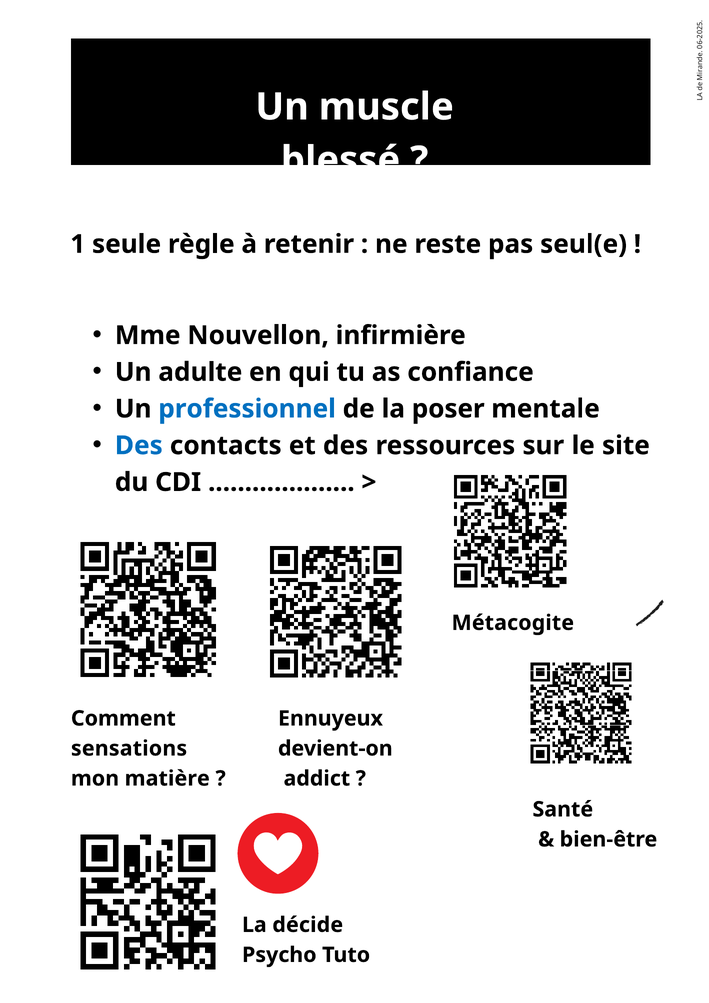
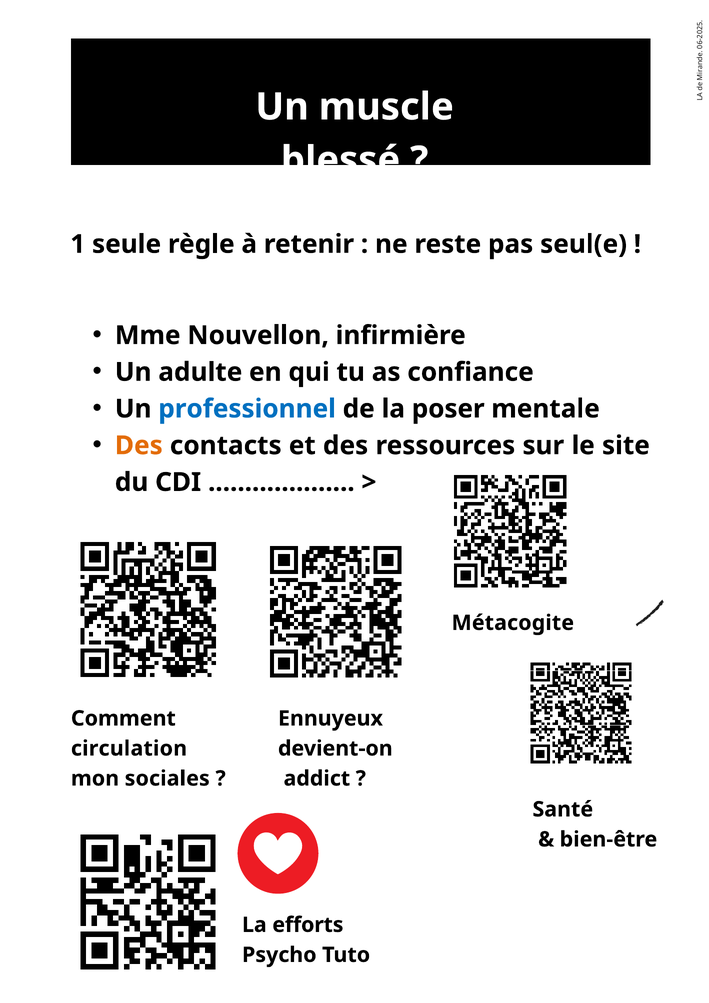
Des colour: blue -> orange (139, 446)
sensations: sensations -> circulation (129, 749)
matière: matière -> sociales (167, 779)
décide: décide -> efforts (308, 925)
